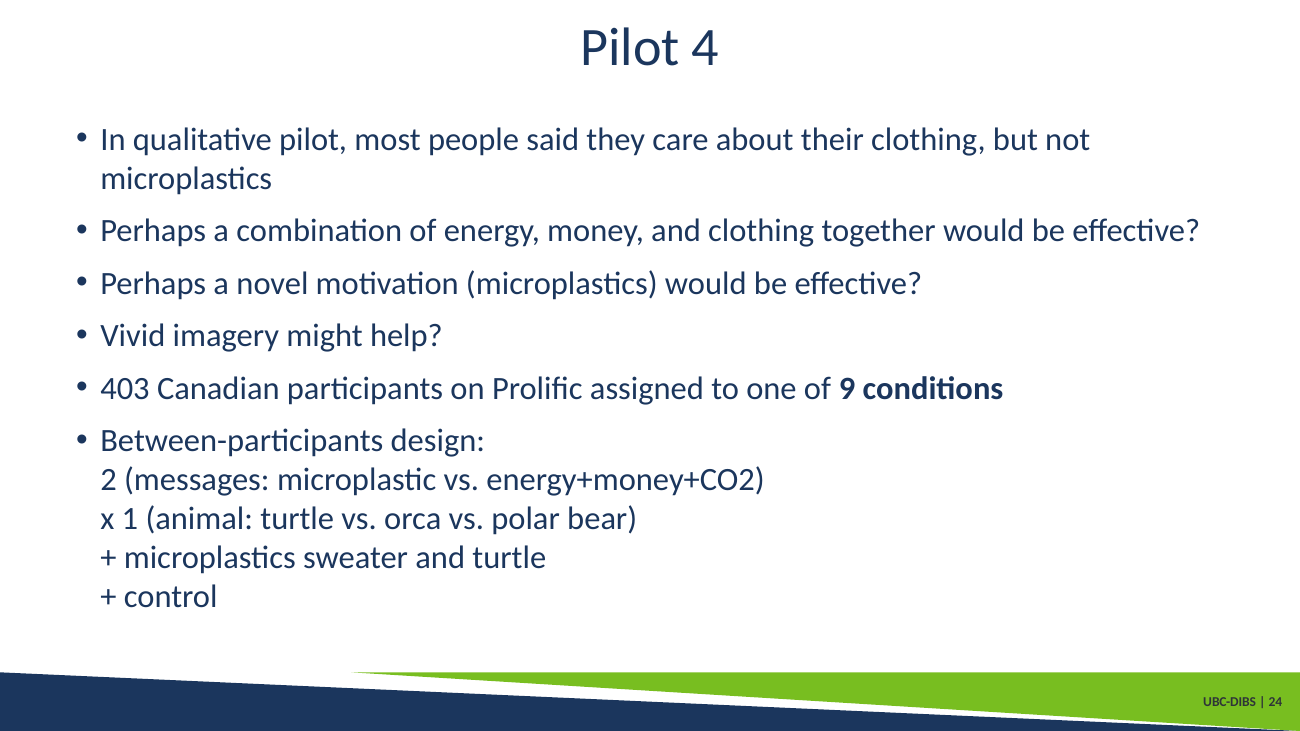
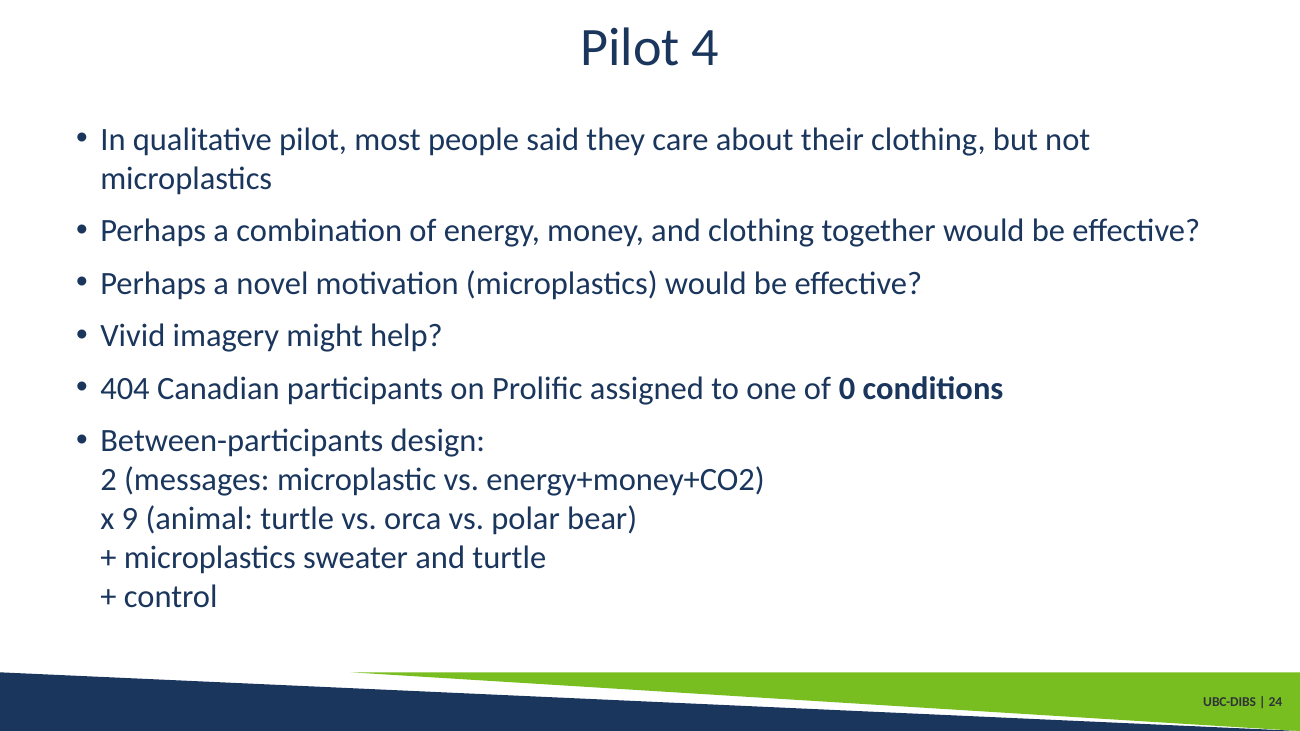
403: 403 -> 404 (125, 389)
9: 9 -> 0 (847, 389)
1: 1 -> 9 (130, 519)
